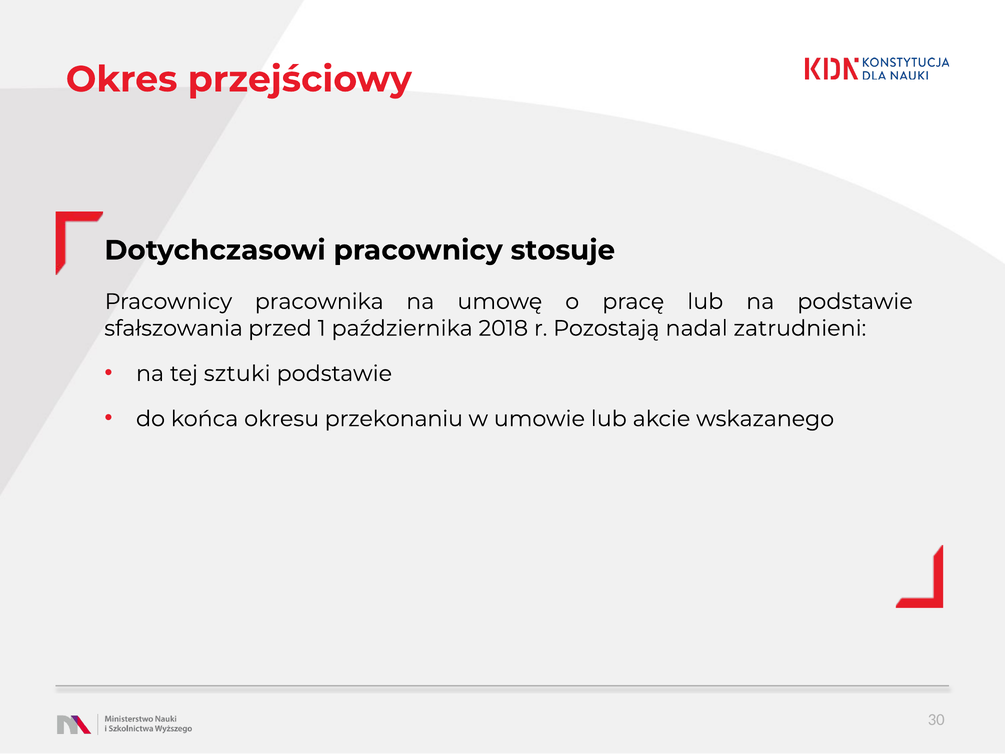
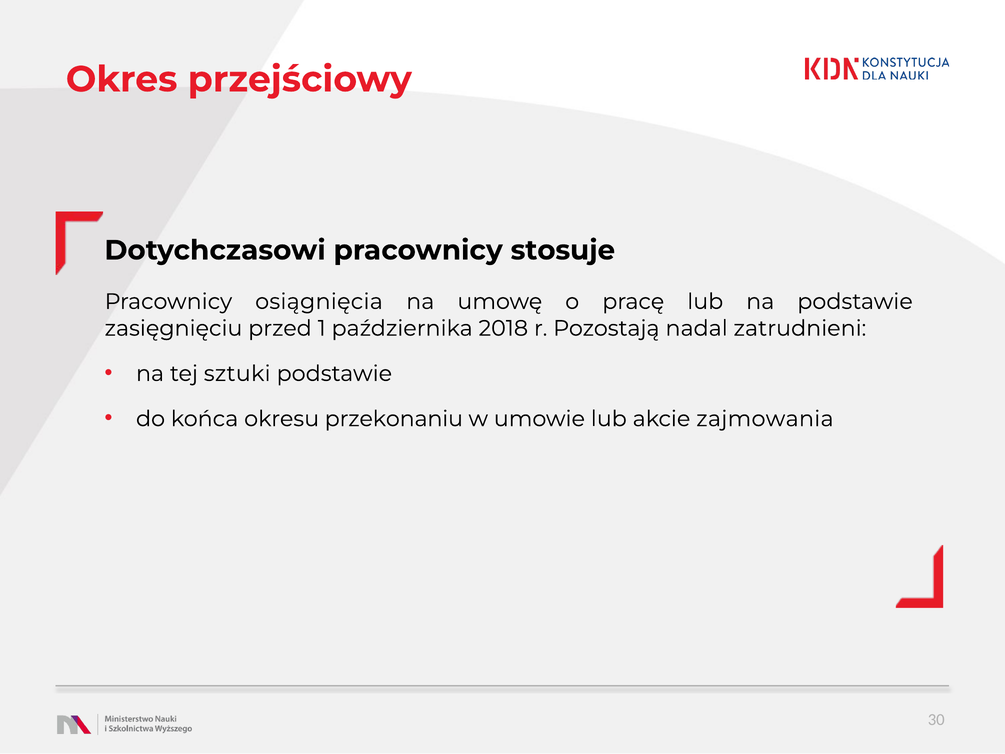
pracownika: pracownika -> osiągnięcia (319, 301)
sfałszowania: sfałszowania -> zasięgnięciu (174, 328)
wskazanego: wskazanego -> zajmowania (765, 419)
